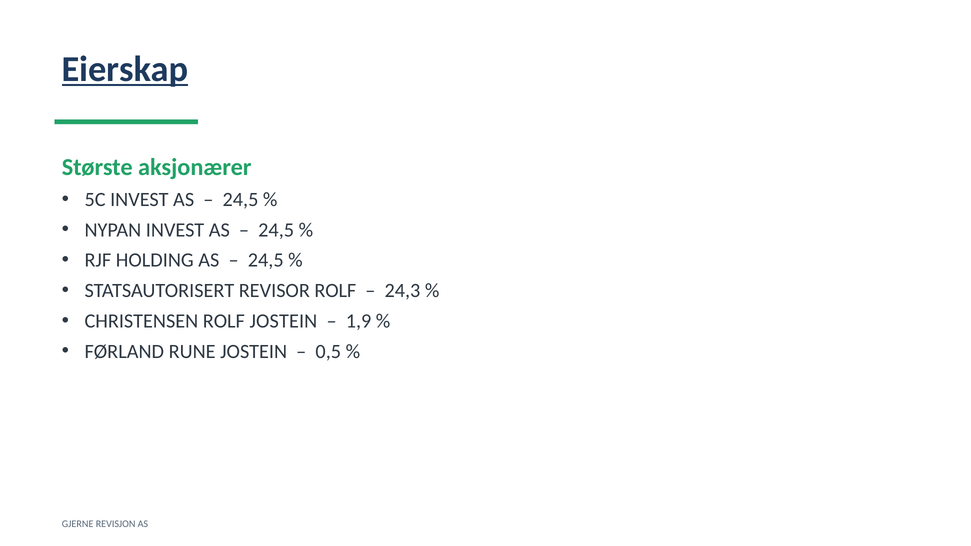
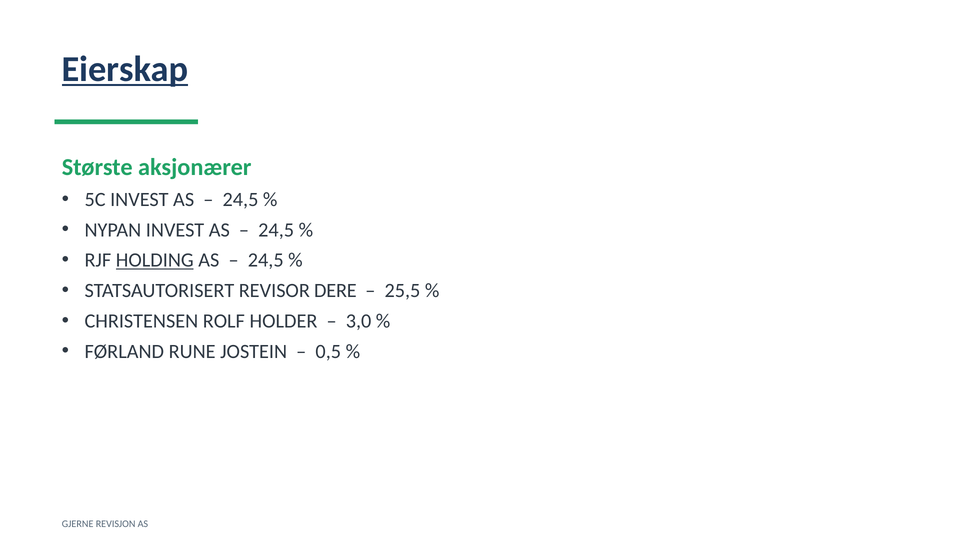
HOLDING underline: none -> present (155, 260)
REVISOR ROLF: ROLF -> DERE (335, 291)
24,3: 24,3 -> 25,5 (402, 291)
ROLF JOSTEIN: JOSTEIN -> HOLDER (283, 321)
1,9: 1,9 -> 3,0 (359, 321)
